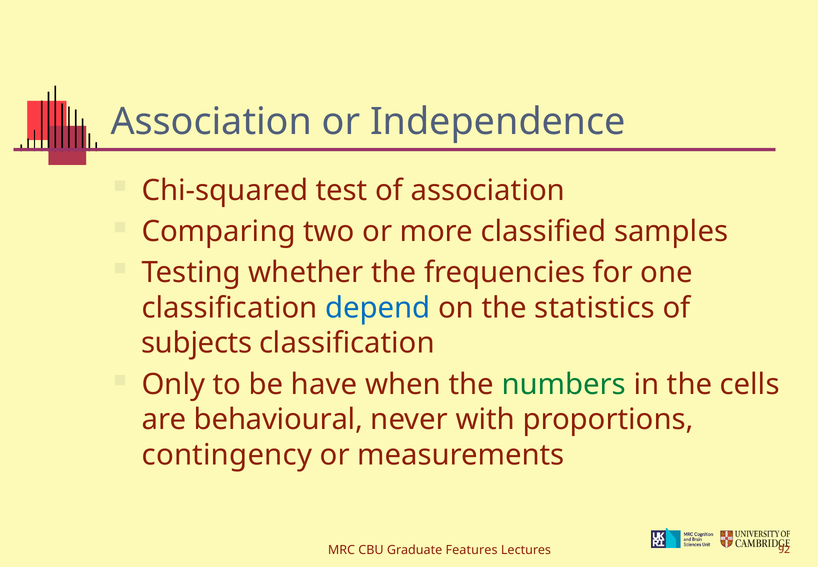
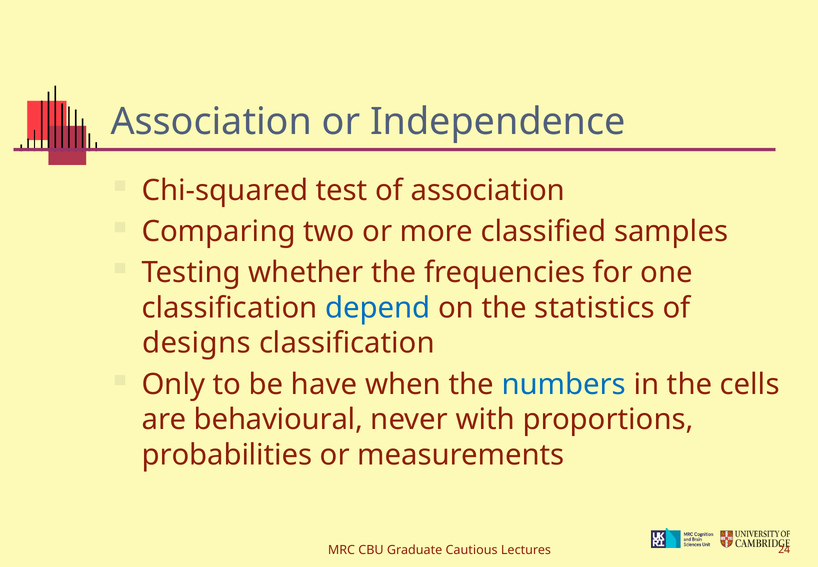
subjects: subjects -> designs (196, 343)
numbers colour: green -> blue (564, 384)
contingency: contingency -> probabilities (227, 455)
Features: Features -> Cautious (472, 550)
92: 92 -> 24 (784, 549)
